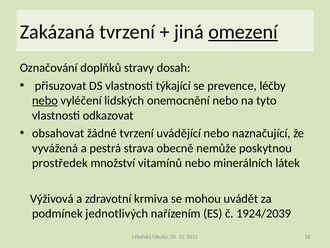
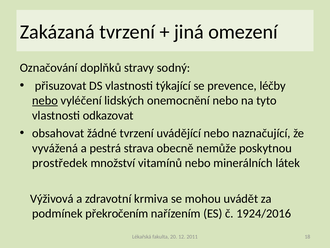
omezení underline: present -> none (243, 32)
dosah: dosah -> sodný (174, 68)
jednotlivých: jednotlivých -> překročením (117, 213)
1924/2039: 1924/2039 -> 1924/2016 (264, 213)
